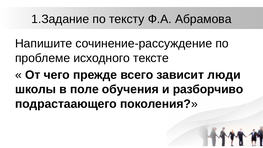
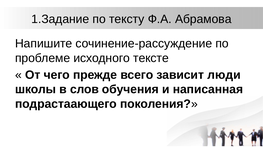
поле: поле -> слов (84, 89)
разборчиво: разборчиво -> написанная (208, 89)
